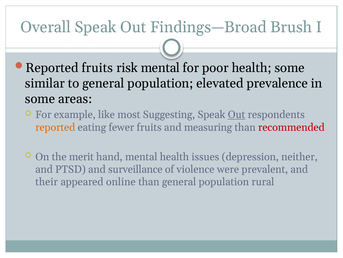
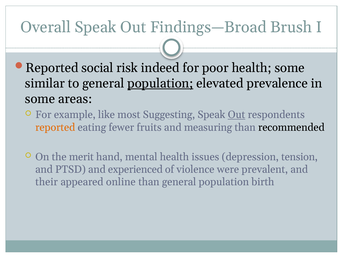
Reported fruits: fruits -> social (97, 68)
risk mental: mental -> indeed (160, 68)
population underline: none -> present (160, 83)
recommended colour: red -> black (291, 127)
neither: neither -> tension (299, 156)
surveillance: surveillance -> experienced (135, 169)
rural: rural -> birth (263, 181)
